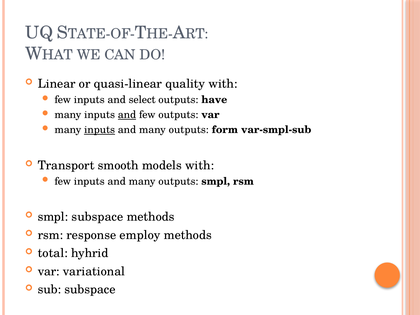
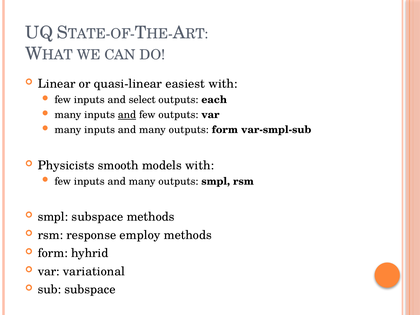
quality: quality -> easiest (185, 84)
have: have -> each (214, 100)
inputs underline: present -> none (100, 130)
Transport: Transport -> Physicists (66, 165)
total: total -> form (53, 253)
